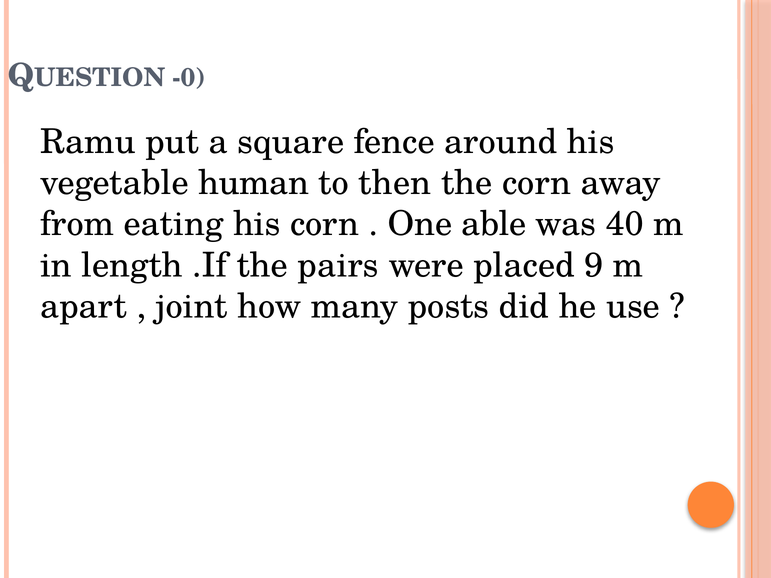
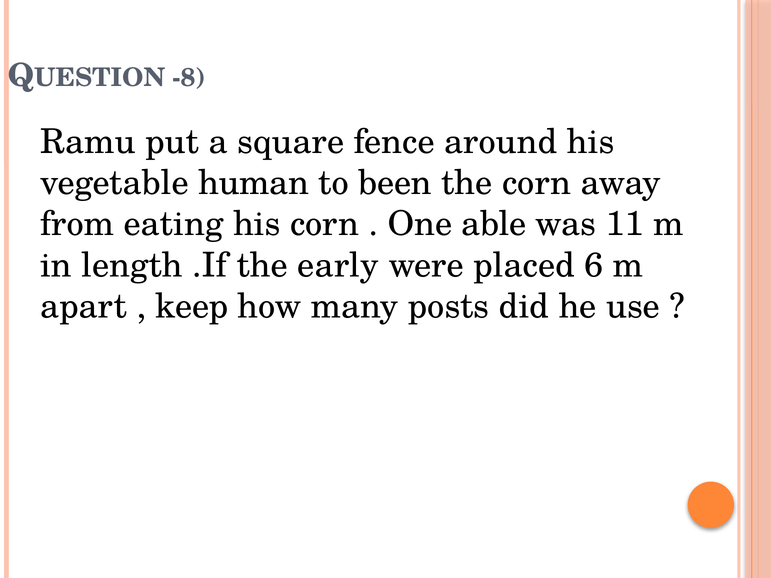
-0: -0 -> -8 (189, 78)
then: then -> been (395, 183)
40: 40 -> 11 (625, 224)
pairs: pairs -> early (338, 265)
9: 9 -> 6 (594, 265)
joint: joint -> keep (192, 306)
